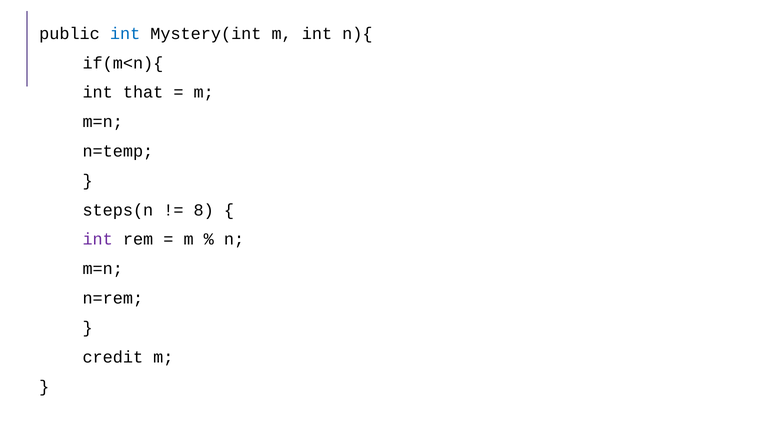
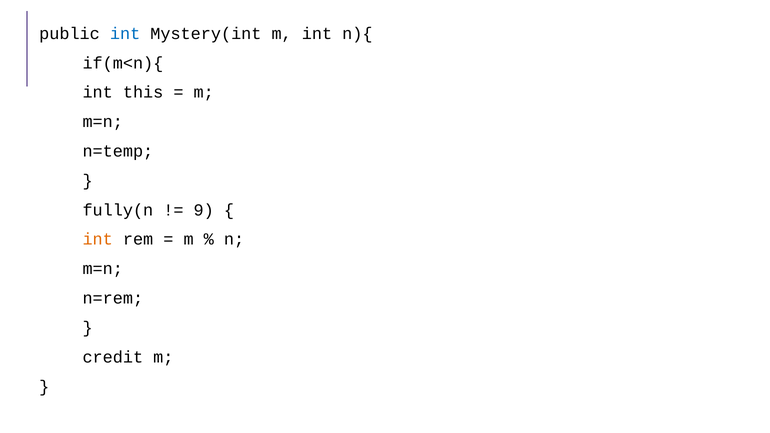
that: that -> this (143, 92)
steps(n: steps(n -> fully(n (118, 210)
8: 8 -> 9 (204, 210)
int colour: purple -> orange (98, 239)
